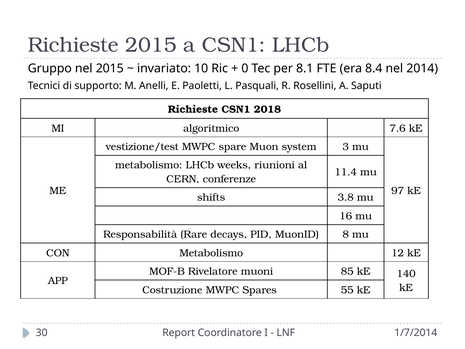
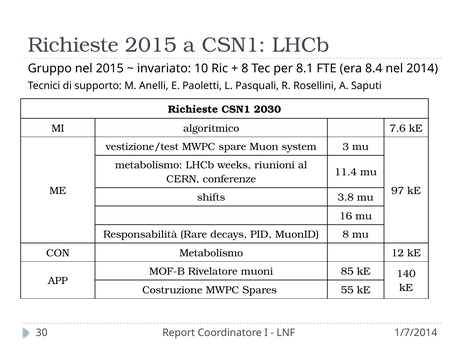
0: 0 -> 8 (245, 69)
2018: 2018 -> 2030 (267, 109)
